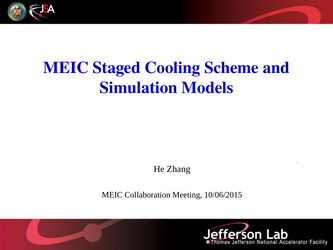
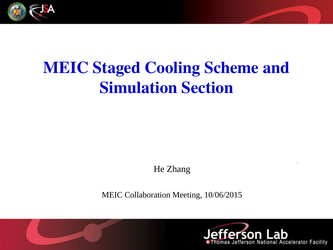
Models: Models -> Section (207, 87)
